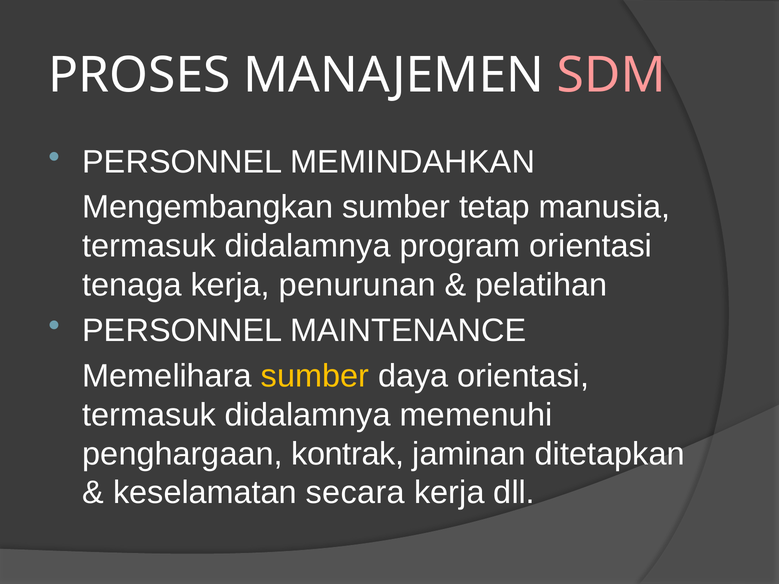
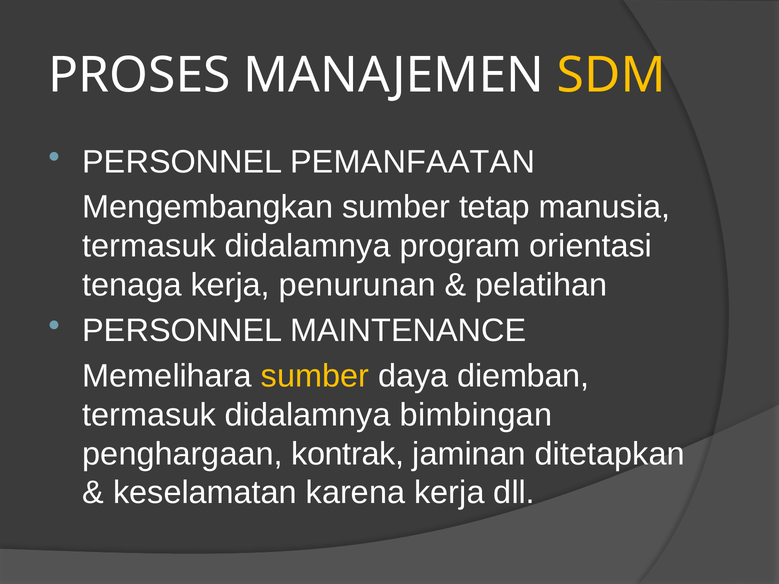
SDM colour: pink -> yellow (611, 76)
MEMINDAHKAN: MEMINDAHKAN -> PEMANFAATAN (413, 162)
daya orientasi: orientasi -> diemban (523, 376)
memenuhi: memenuhi -> bimbingan (476, 415)
secara: secara -> karena (356, 493)
